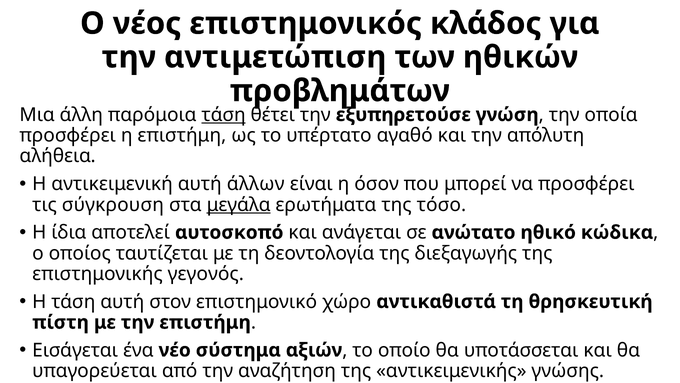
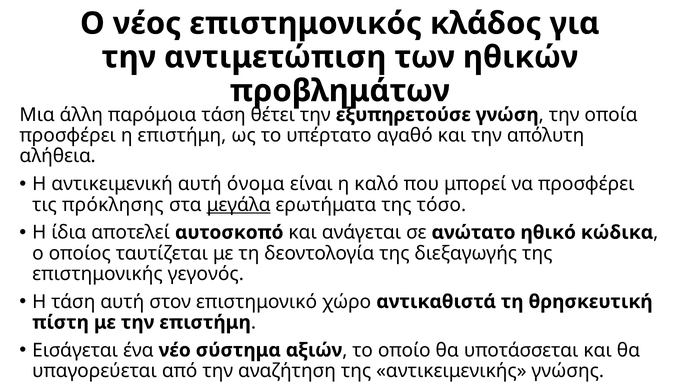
τάση underline: present -> none (224, 115)
άλλων: άλλων -> όνομα (256, 184)
όσον: όσον -> καλό (376, 184)
σύγκρουση: σύγκρουση -> πρόκλησης (113, 204)
